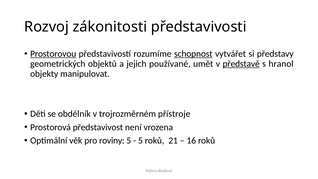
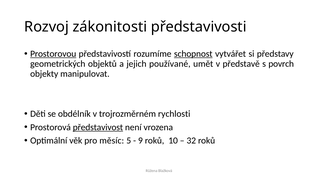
představě underline: present -> none (241, 64)
hranol: hranol -> povrch (281, 64)
přístroje: přístroje -> rychlosti (174, 114)
představivost underline: none -> present (98, 127)
roviny: roviny -> měsíc (112, 140)
5: 5 -> 9 (140, 140)
21: 21 -> 10 (173, 140)
16: 16 -> 32 (191, 140)
